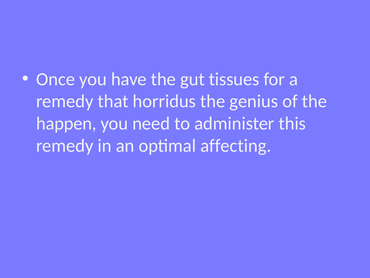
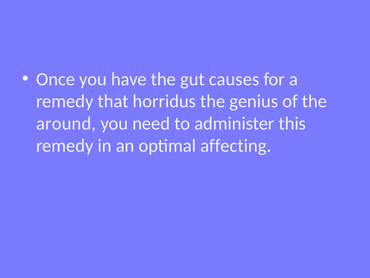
tissues: tissues -> causes (234, 79)
happen: happen -> around (66, 123)
